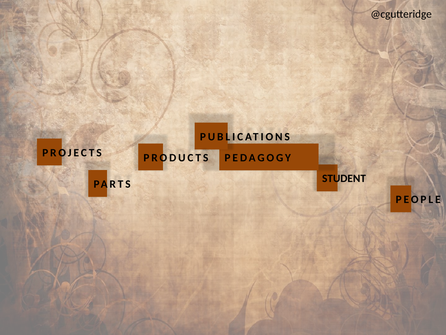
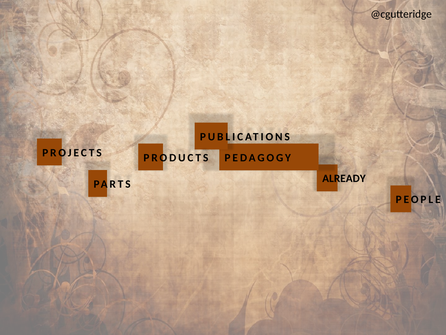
STUDENT: STUDENT -> ALREADY (344, 178)
